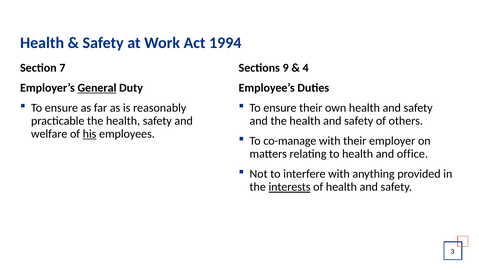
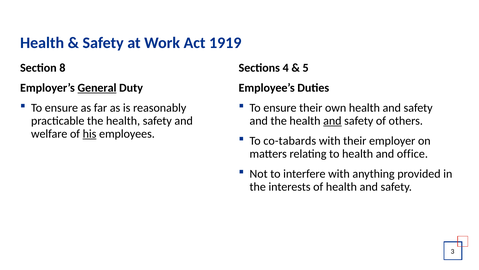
1994: 1994 -> 1919 (225, 43)
7: 7 -> 8 (62, 68)
9: 9 -> 4 (286, 68)
4: 4 -> 5 (306, 68)
and underline: none -> present (332, 121)
co-manage: co-manage -> co-tabards (290, 141)
interests underline: present -> none (290, 187)
